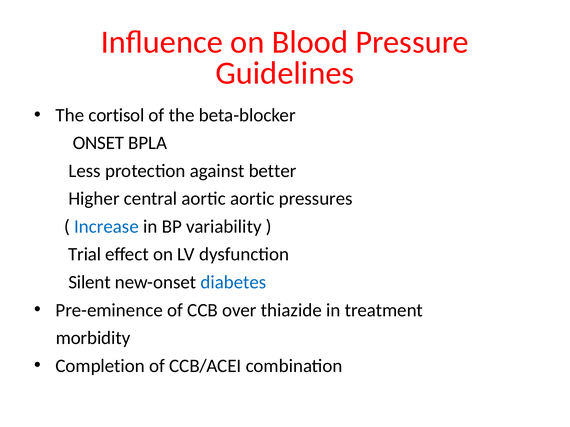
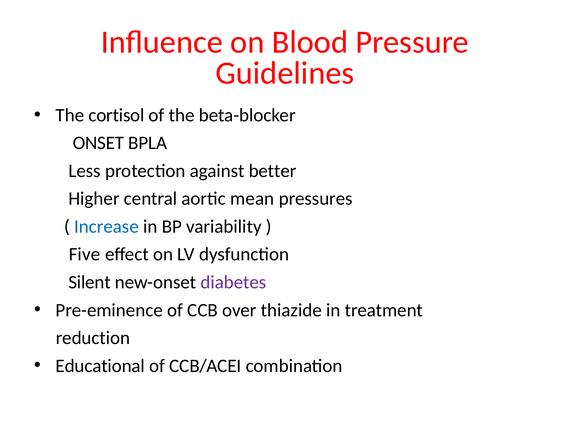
aortic aortic: aortic -> mean (252, 199)
Trial: Trial -> Five (85, 255)
diabetes colour: blue -> purple (233, 283)
morbidity: morbidity -> reduction (93, 338)
Completion: Completion -> Educational (100, 366)
